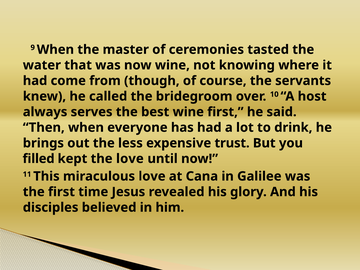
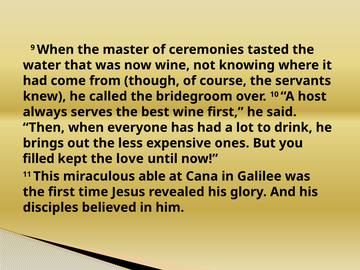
trust: trust -> ones (232, 143)
miraculous love: love -> able (152, 176)
